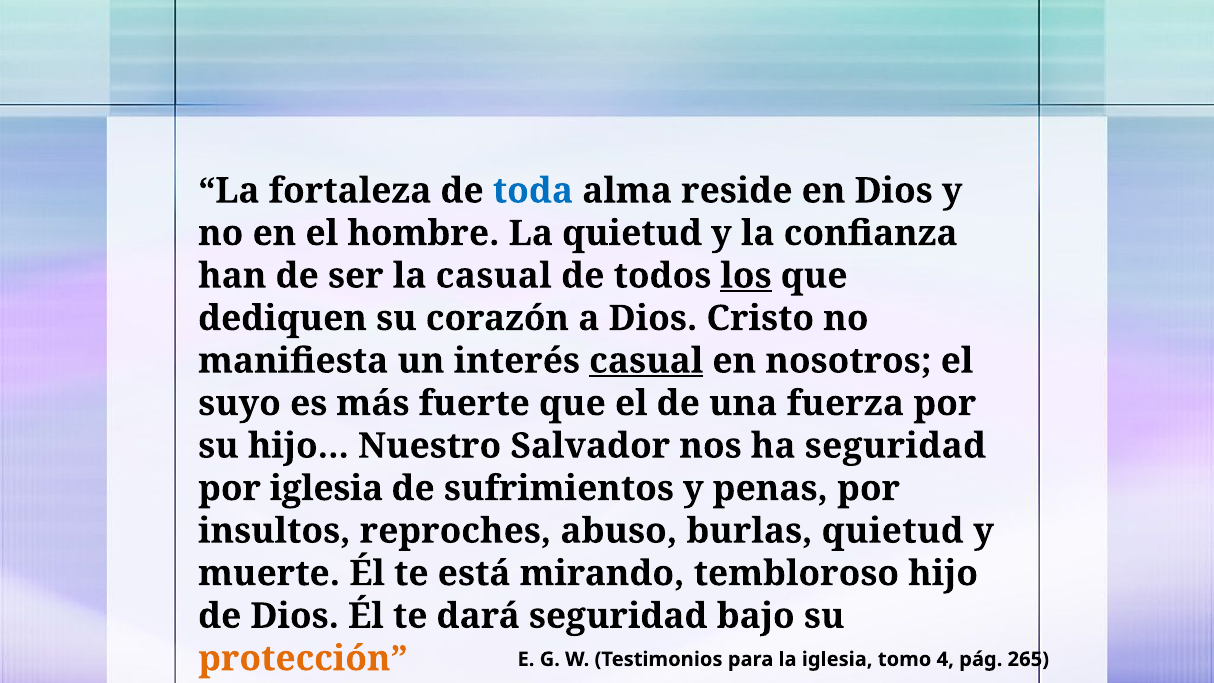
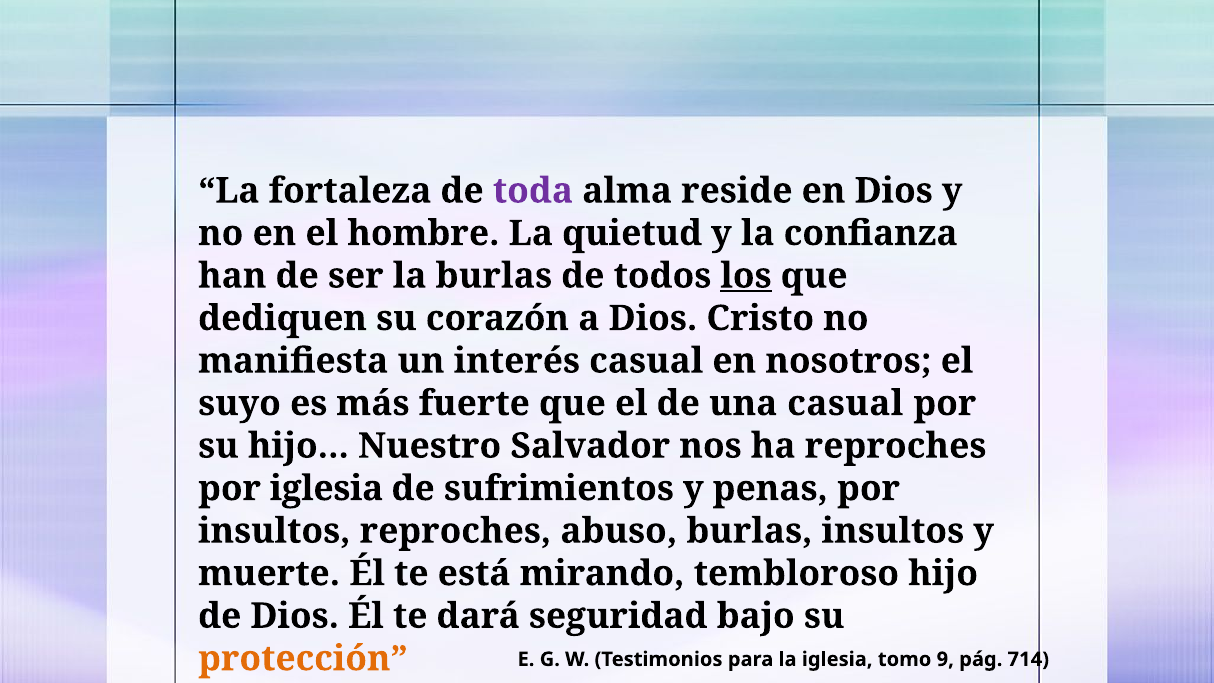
toda colour: blue -> purple (533, 191)
la casual: casual -> burlas (494, 276)
casual underline: present -> none (646, 361)
una fuerza: fuerza -> casual (845, 403)
ha seguridad: seguridad -> reproches (896, 446)
burlas quietud: quietud -> insultos (893, 531)
4: 4 -> 9 (945, 659)
265: 265 -> 714 (1028, 659)
